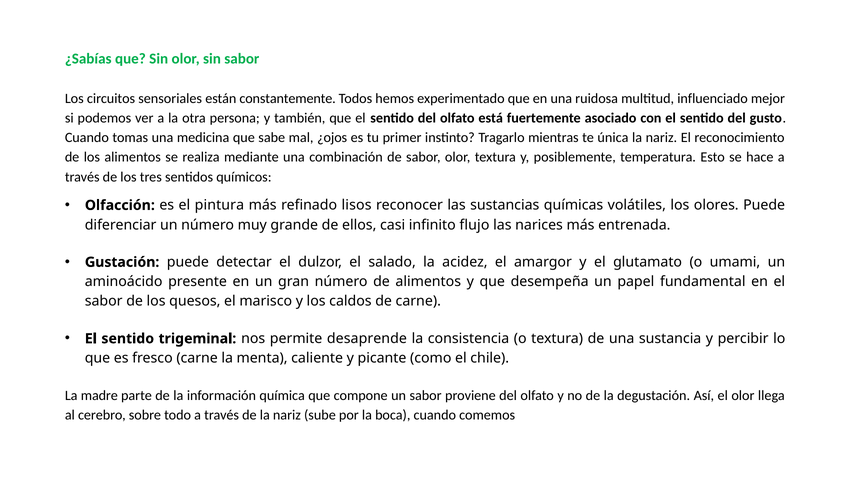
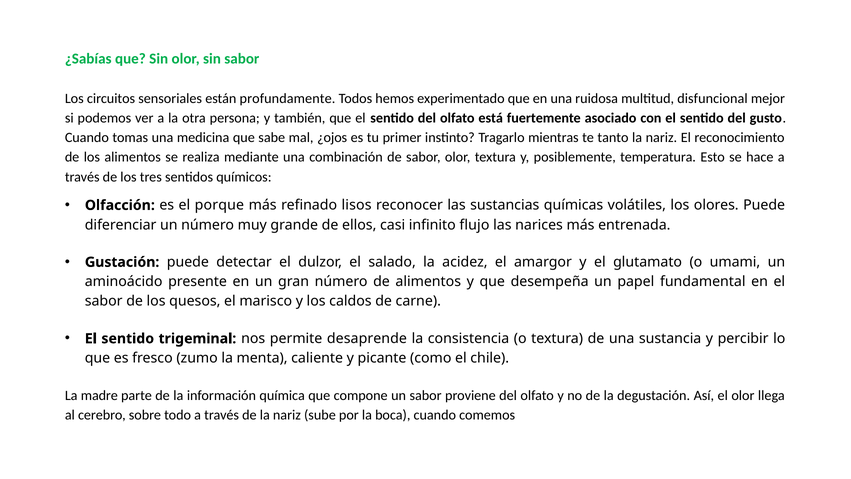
constantemente: constantemente -> profundamente (287, 99)
influenciado: influenciado -> disfuncional (712, 99)
única: única -> tanto (613, 138)
pintura: pintura -> porque (219, 205)
fresco carne: carne -> zumo (197, 358)
